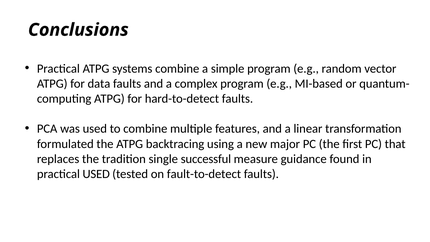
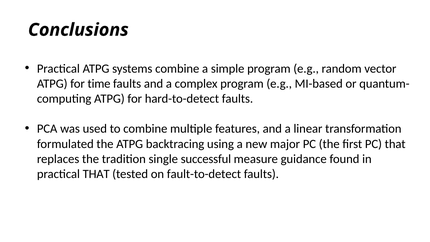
data: data -> time (99, 84)
practical USED: USED -> THAT (96, 174)
